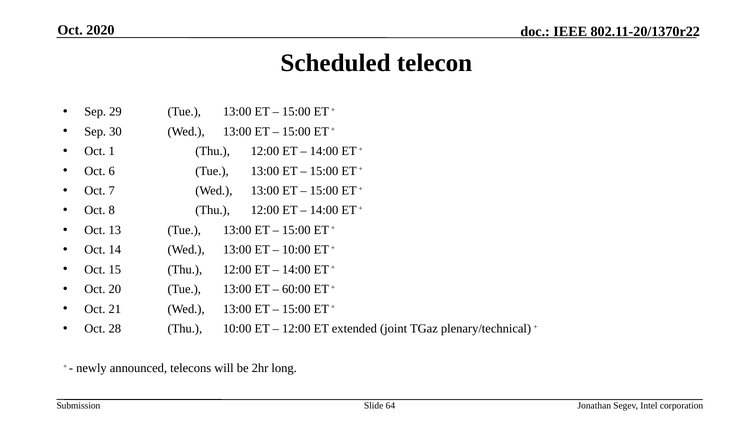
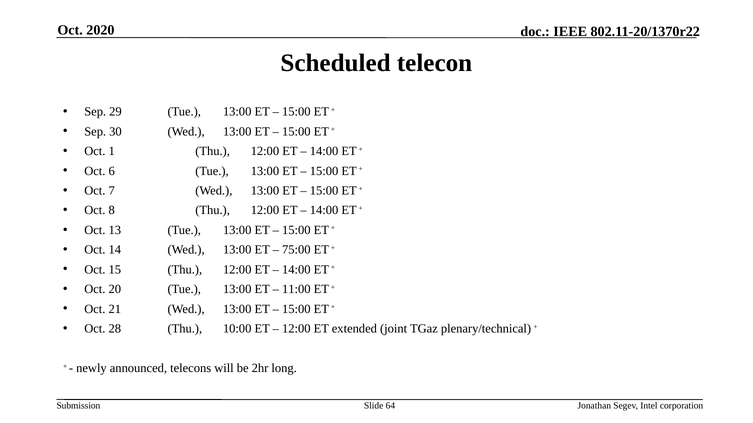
10:00: 10:00 -> 75:00 (296, 250)
60:00: 60:00 -> 11:00 (296, 290)
